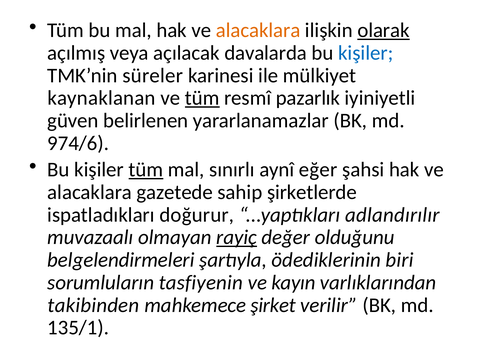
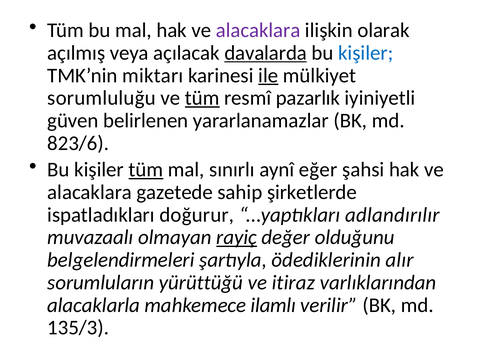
alacaklara colour: orange -> purple (258, 30)
olarak underline: present -> none (384, 30)
davalarda underline: none -> present (266, 53)
süreler: süreler -> miktarı (153, 75)
ile underline: none -> present (268, 75)
kaynaklanan: kaynaklanan -> sorumluluğu (102, 98)
974/6: 974/6 -> 823/6 (78, 143)
biri: biri -> alır (400, 260)
tasfiyenin: tasfiyenin -> yürüttüğü (201, 282)
kayın: kayın -> itiraz (293, 282)
takibinden: takibinden -> alacaklarla (94, 305)
şirket: şirket -> ilamlı (273, 305)
135/1: 135/1 -> 135/3 (78, 328)
